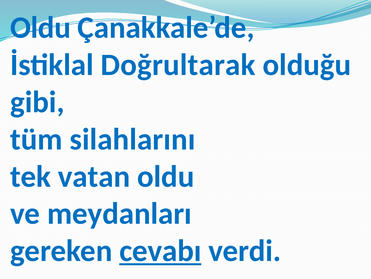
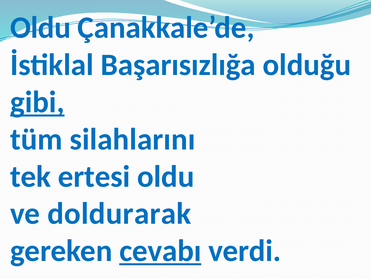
Doğrultarak: Doğrultarak -> Başarısızlığa (178, 65)
gibi underline: none -> present (37, 102)
vatan: vatan -> ertesi (94, 176)
meydanları: meydanları -> doldurarak (119, 213)
